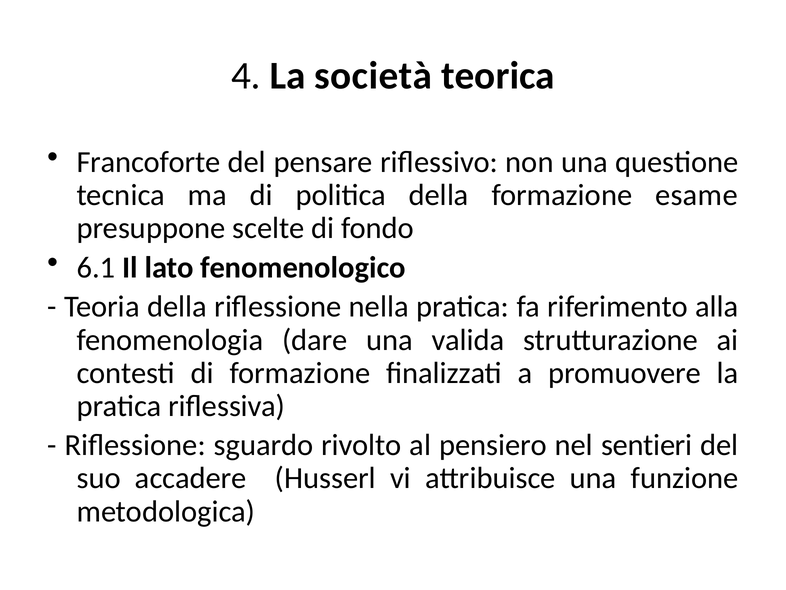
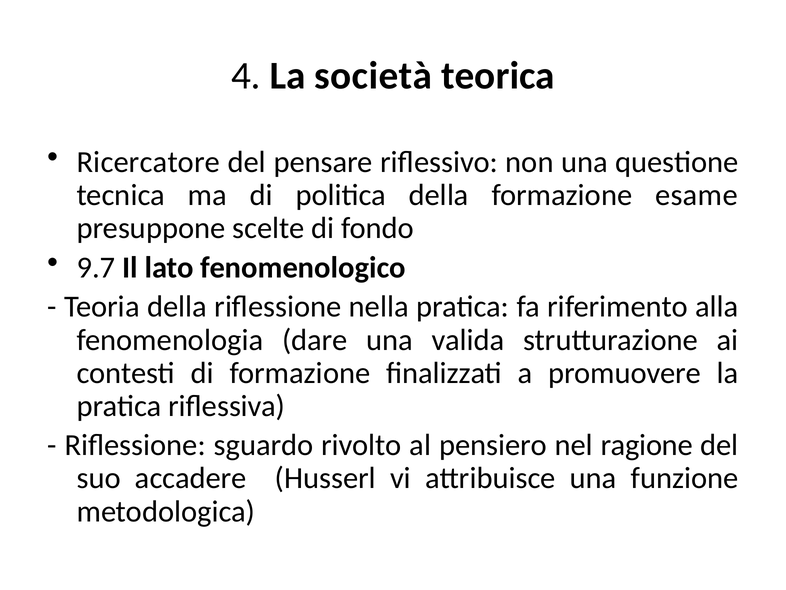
Francoforte: Francoforte -> Ricercatore (148, 162)
6.1: 6.1 -> 9.7 (96, 267)
sentieri: sentieri -> ragione (647, 445)
